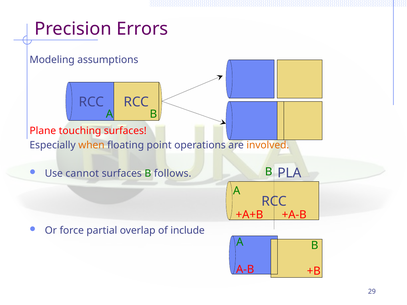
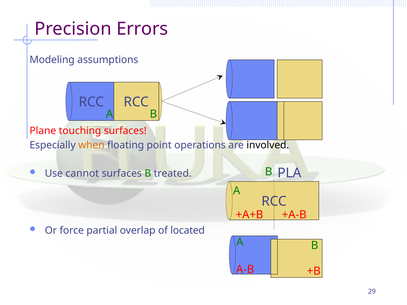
involved colour: orange -> black (268, 145)
follows: follows -> treated (173, 174)
include: include -> located (188, 231)
